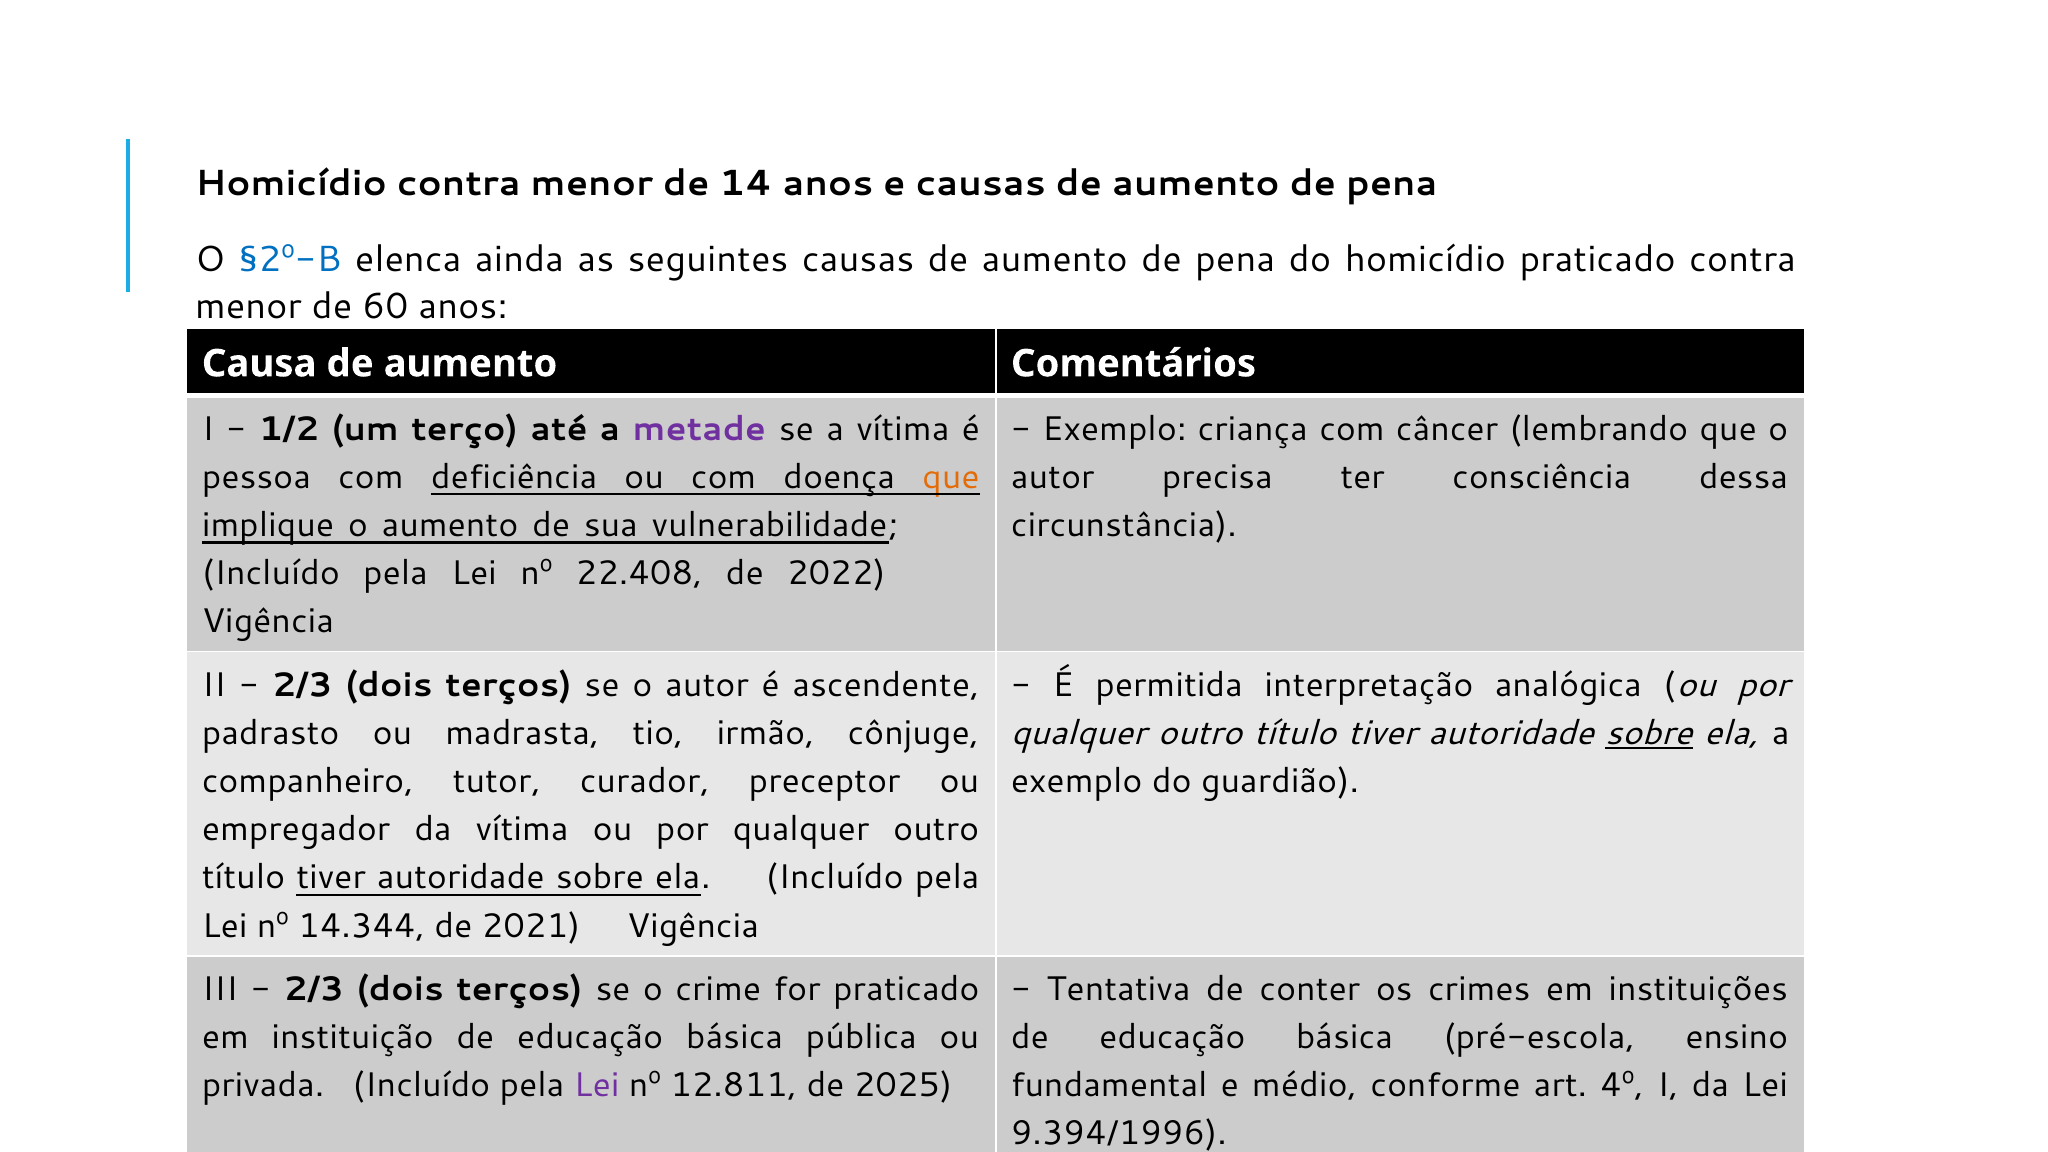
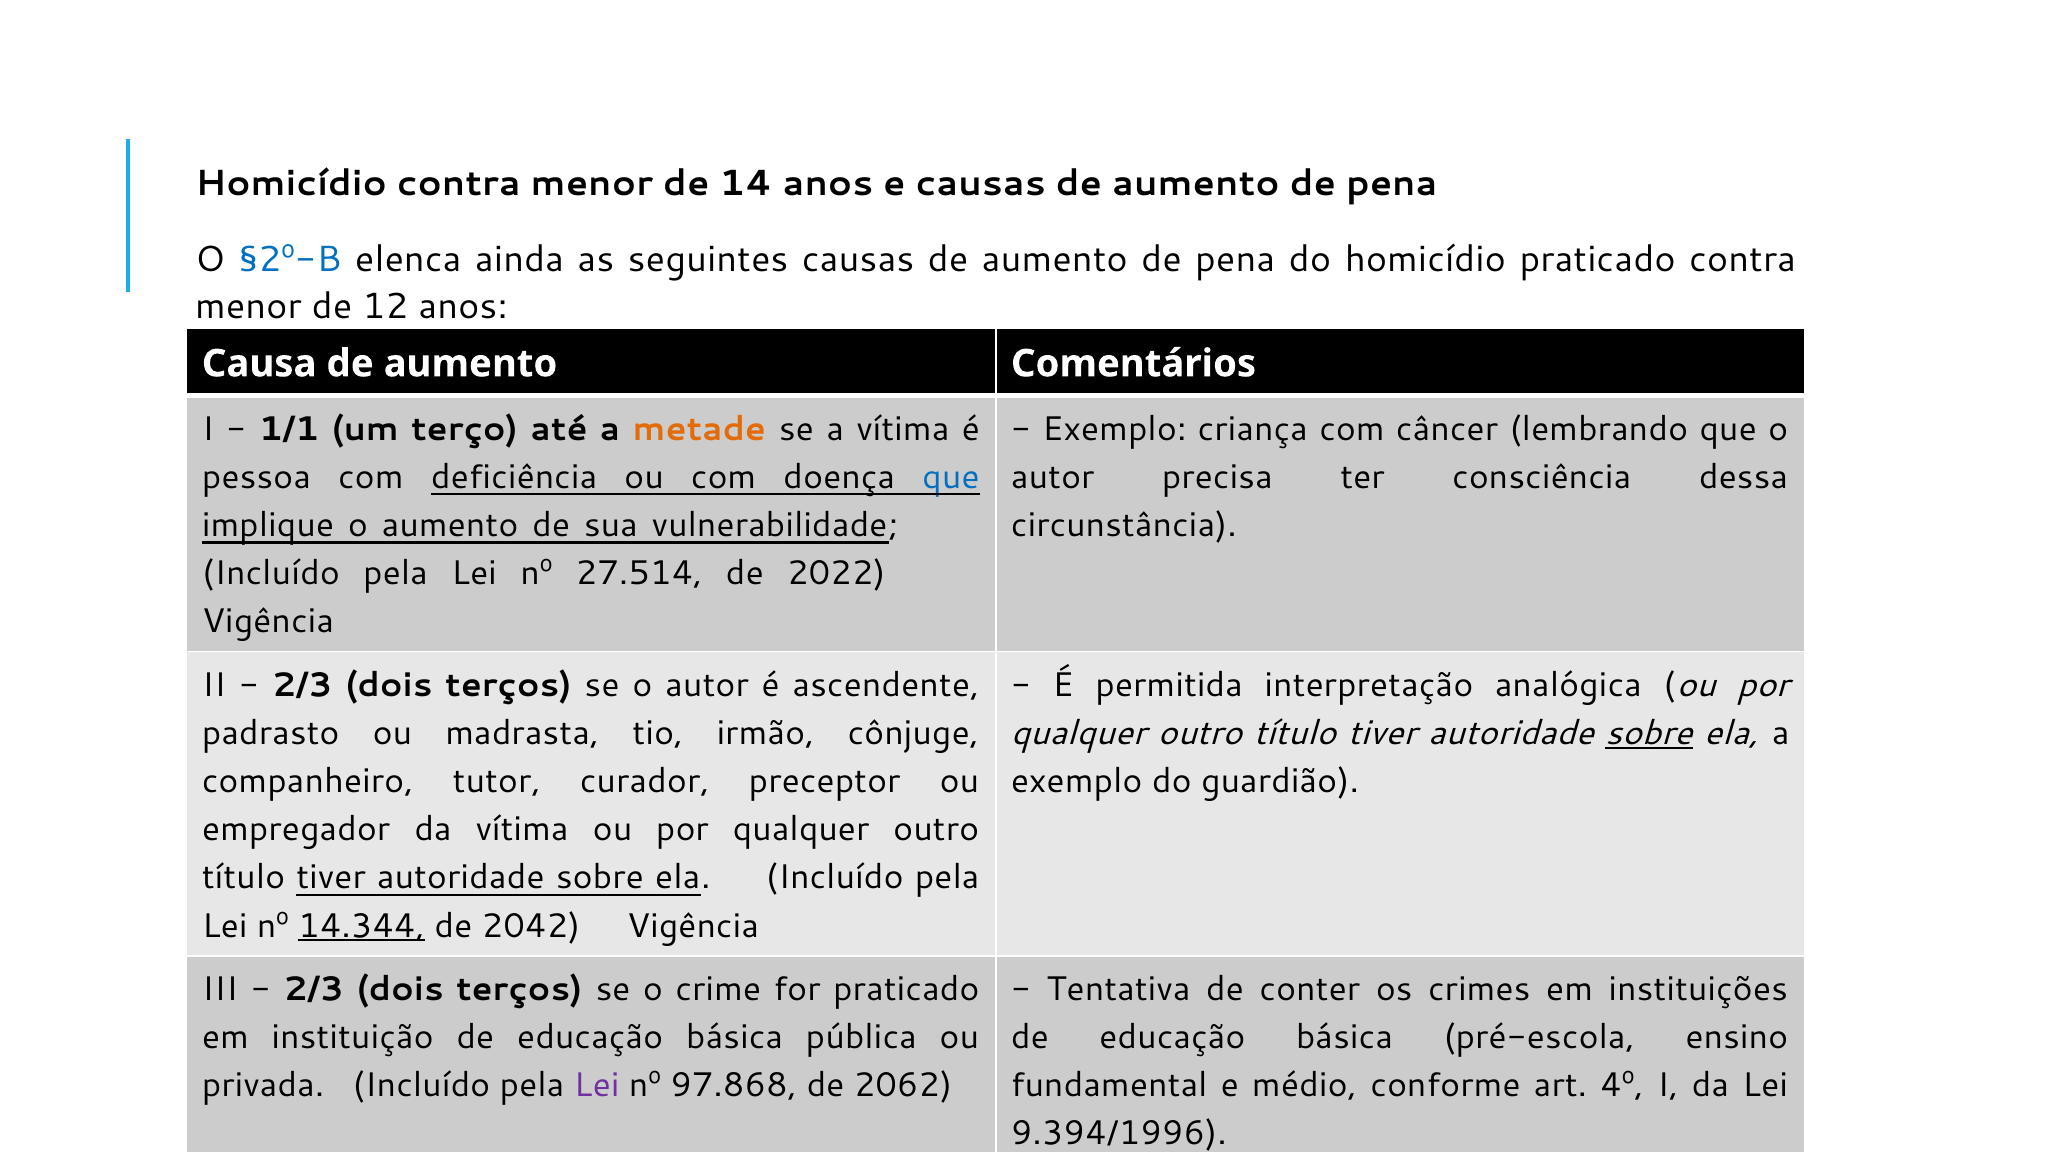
60: 60 -> 12 (385, 306)
1/2: 1/2 -> 1/1 (289, 429)
metade colour: purple -> orange (699, 429)
que colour: orange -> blue (951, 477)
22.408: 22.408 -> 27.514 (639, 573)
14.344 underline: none -> present (362, 926)
2021: 2021 -> 2042 (531, 926)
12.811: 12.811 -> 97.868 (734, 1086)
2025: 2025 -> 2062 (903, 1086)
